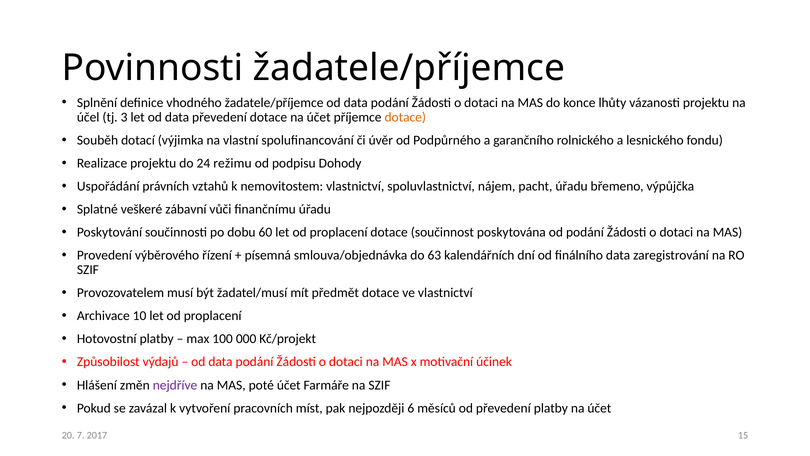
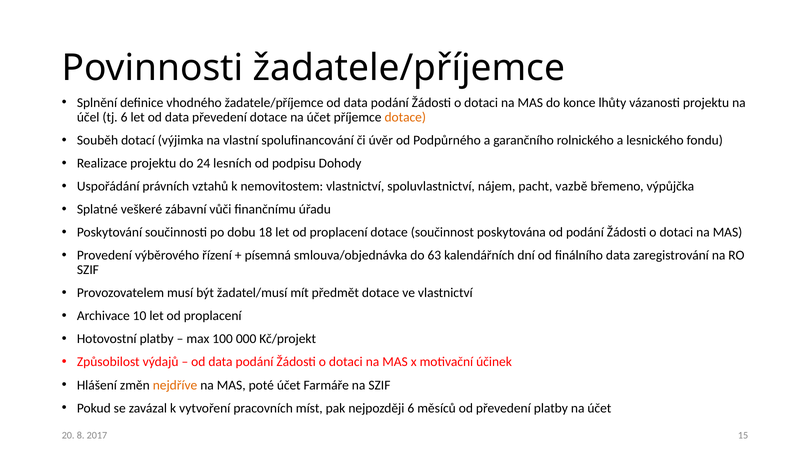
tj 3: 3 -> 6 (124, 117)
režimu: režimu -> lesních (232, 163)
pacht úřadu: úřadu -> vazbě (571, 186)
60: 60 -> 18 (265, 232)
nejdříve colour: purple -> orange (175, 385)
7: 7 -> 8 (81, 435)
